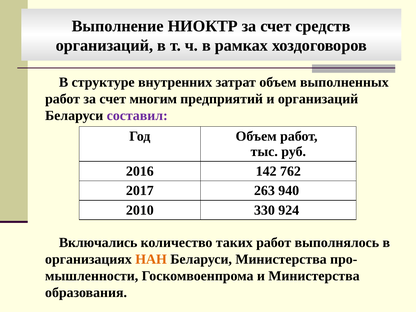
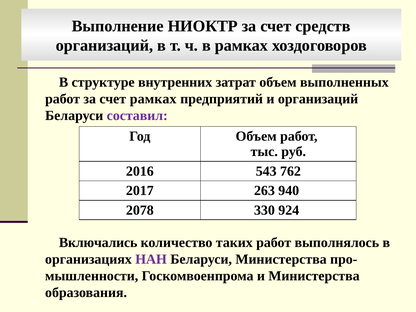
счет многим: многим -> рамках (153, 99)
142: 142 -> 543 (266, 171)
2010: 2010 -> 2078 (140, 210)
НАН colour: orange -> purple (151, 259)
